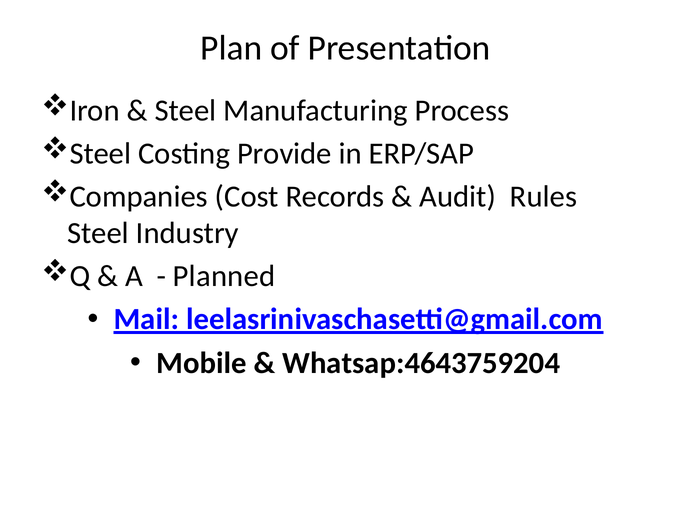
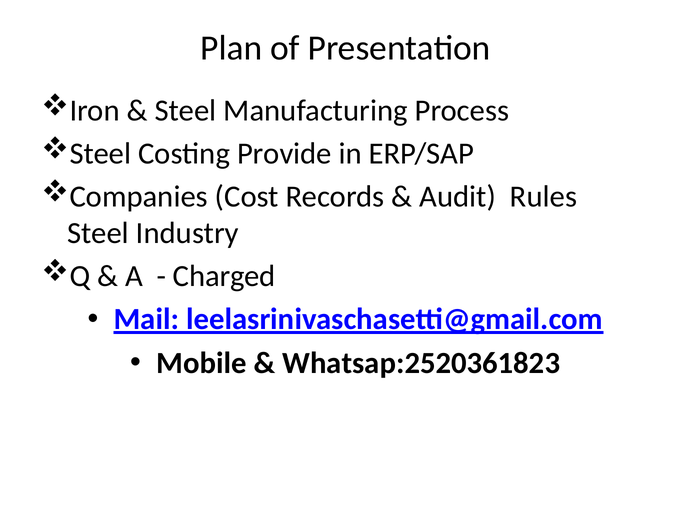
Planned: Planned -> Charged (224, 276)
Whatsap:4643759204: Whatsap:4643759204 -> Whatsap:2520361823 (421, 363)
